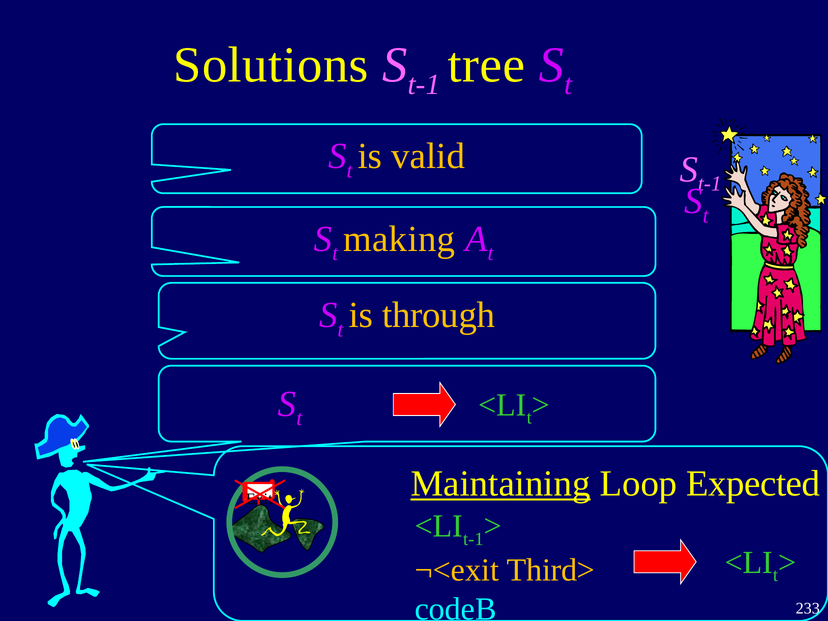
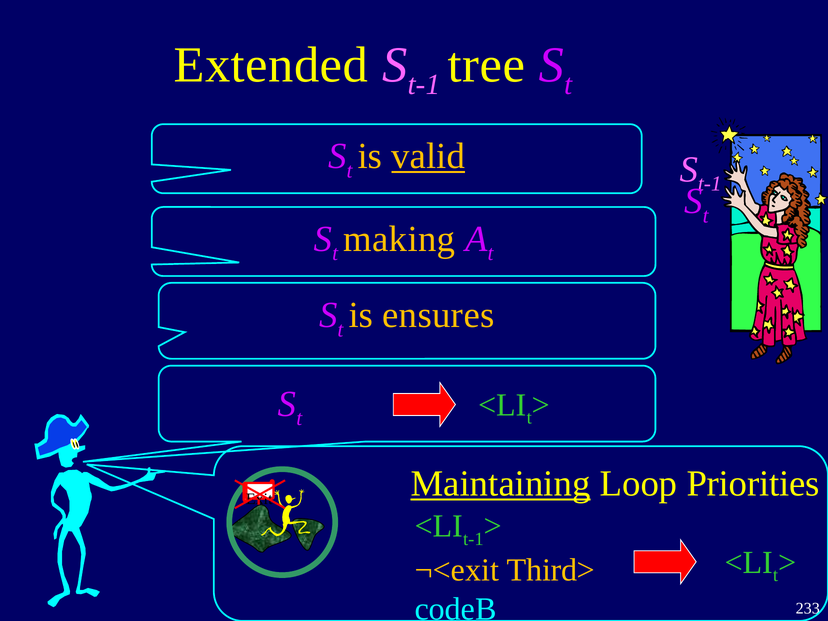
Solutions: Solutions -> Extended (271, 65)
valid underline: none -> present (428, 156)
through: through -> ensures (438, 315)
Expected: Expected -> Priorities (753, 484)
